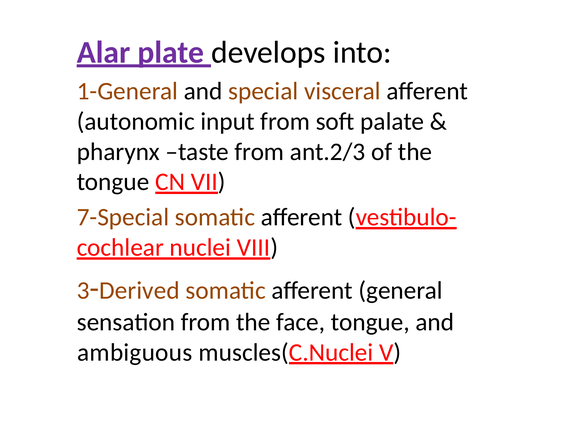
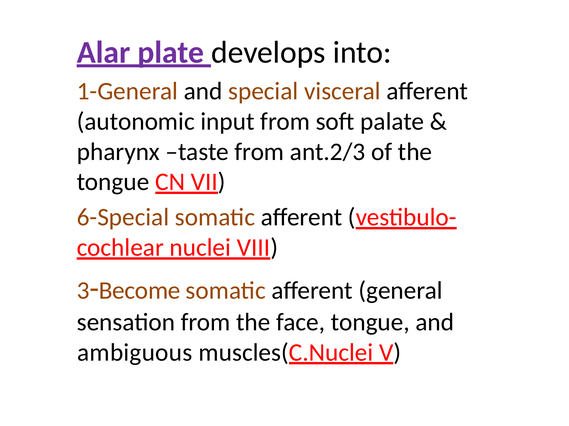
7-Special: 7-Special -> 6-Special (123, 218)
Derived: Derived -> Become (140, 291)
